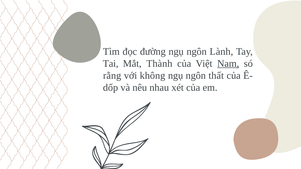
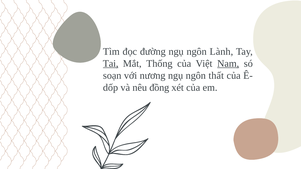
Tai underline: none -> present (111, 64)
Thành: Thành -> Thống (159, 64)
rằng: rằng -> soạn (112, 76)
không: không -> nương (153, 76)
nhau: nhau -> đồng (159, 88)
